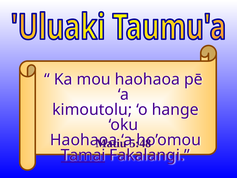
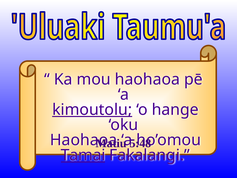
kimoutolu underline: none -> present (92, 110)
